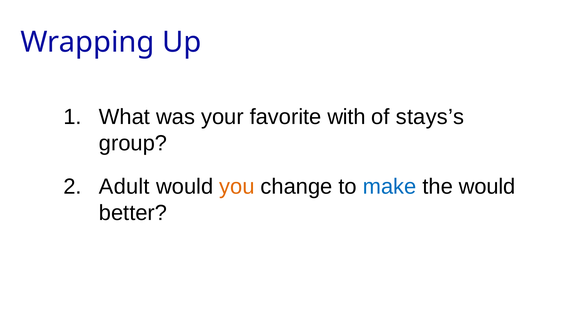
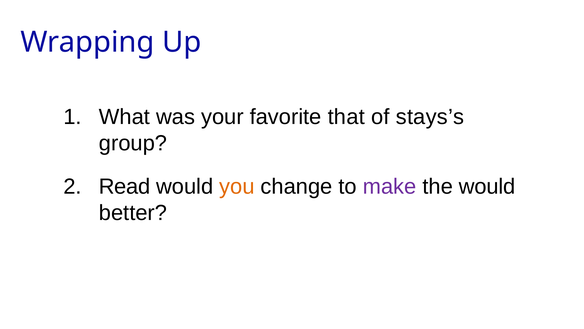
with: with -> that (346, 117)
Adult: Adult -> Read (125, 186)
make colour: blue -> purple (390, 186)
